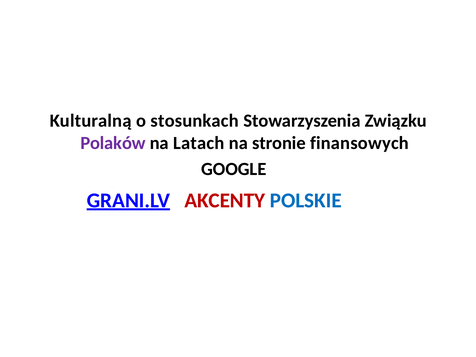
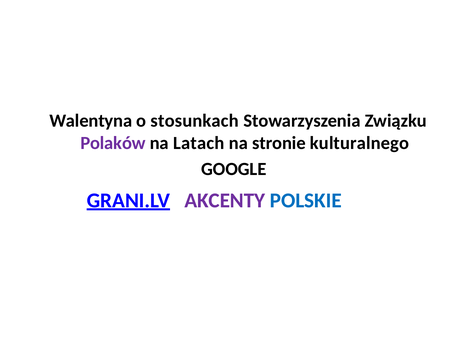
Kulturalną: Kulturalną -> Walentyna (91, 121)
finansowych: finansowych -> kulturalnego (360, 143)
AKCENTY colour: red -> purple (225, 200)
